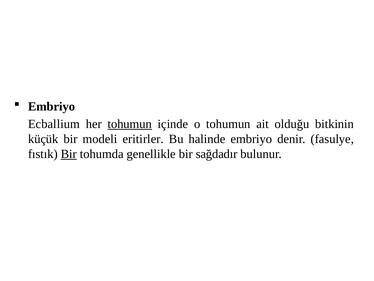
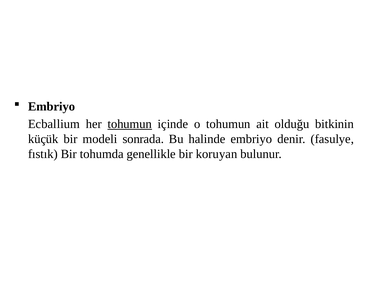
eritirler: eritirler -> sonrada (143, 139)
Bir underline: present -> none (69, 154)
sağdadır: sağdadır -> koruyan (217, 154)
